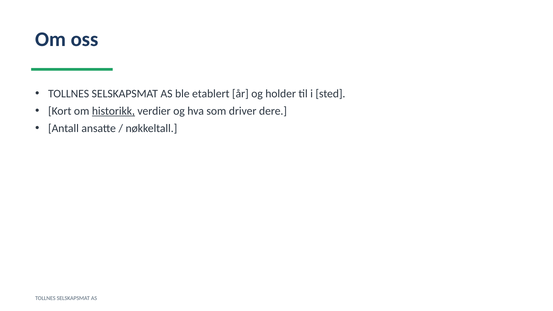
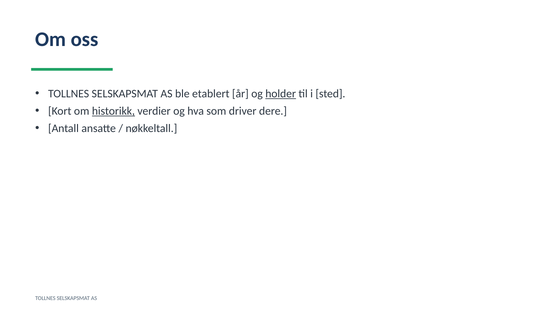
holder underline: none -> present (281, 94)
